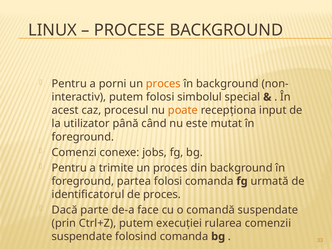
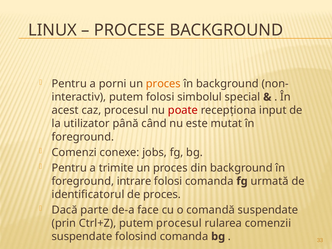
poate colour: orange -> red (183, 110)
partea: partea -> intrare (134, 181)
putem execuției: execuției -> procesul (179, 223)
